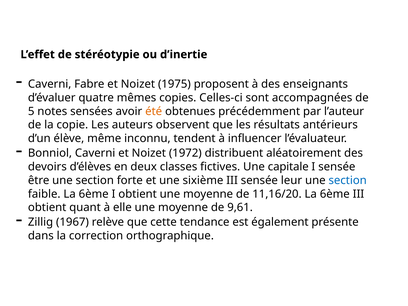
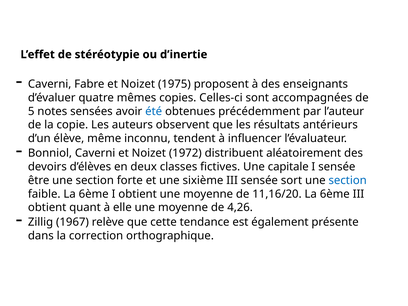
été colour: orange -> blue (154, 111)
leur: leur -> sort (292, 180)
9,61: 9,61 -> 4,26 (240, 208)
